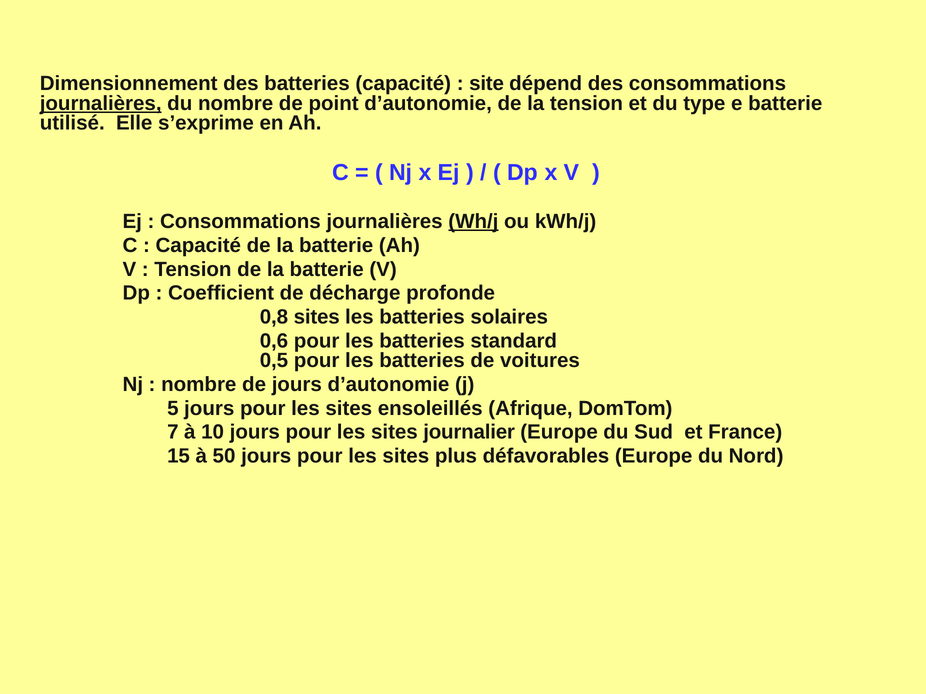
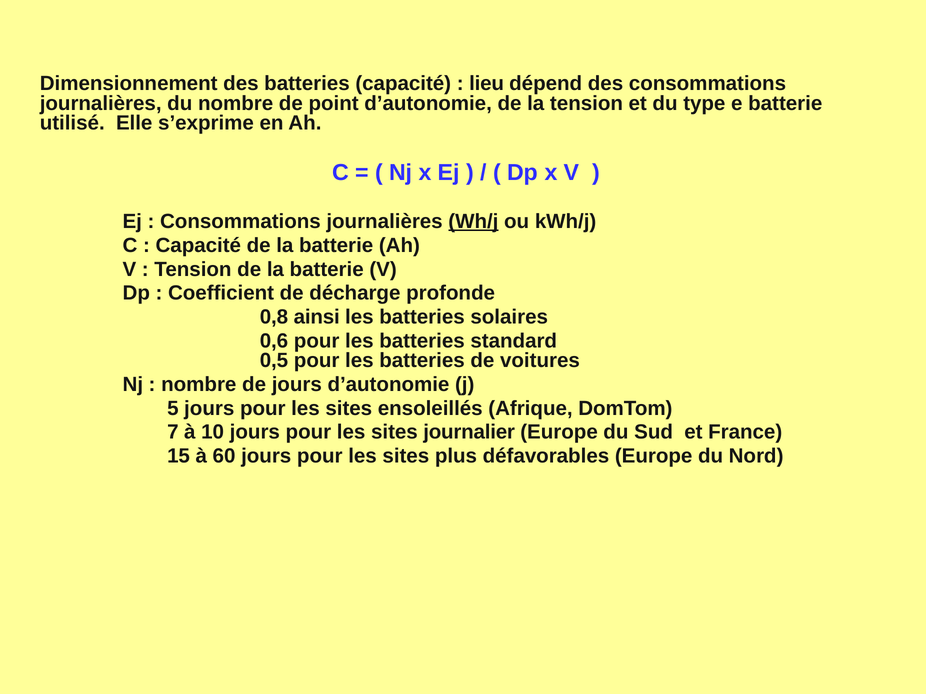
site: site -> lieu (487, 84)
journalières underline: present -> none (101, 103)
0,8 sites: sites -> ainsi (317, 317)
50: 50 -> 60 (224, 456)
